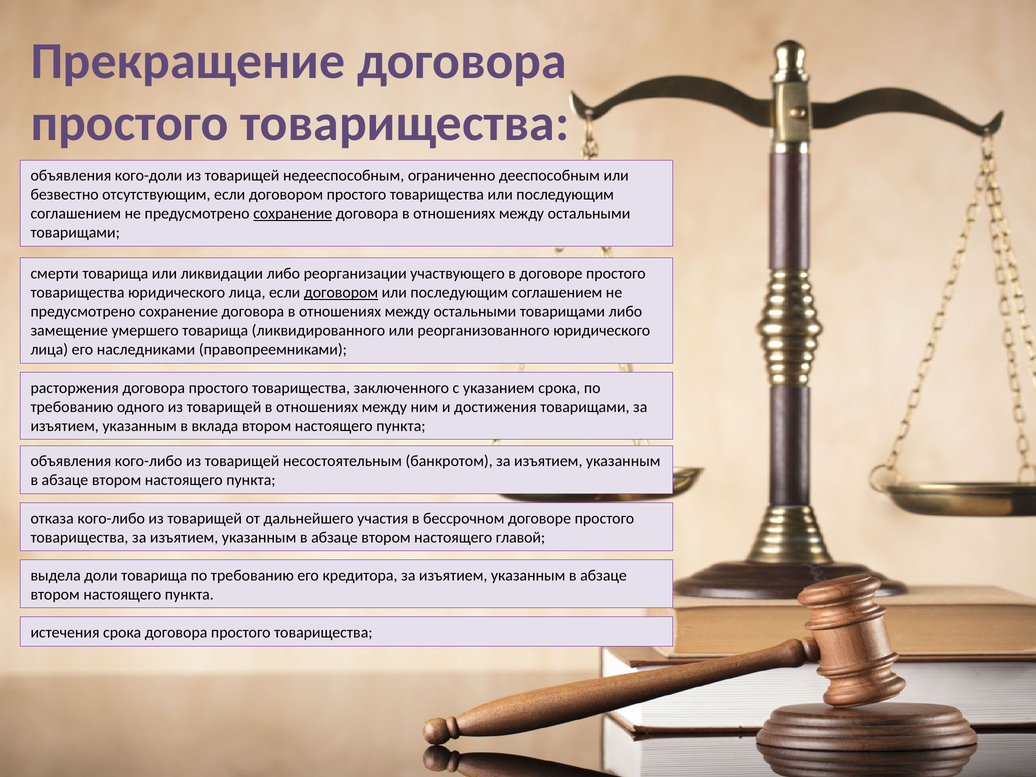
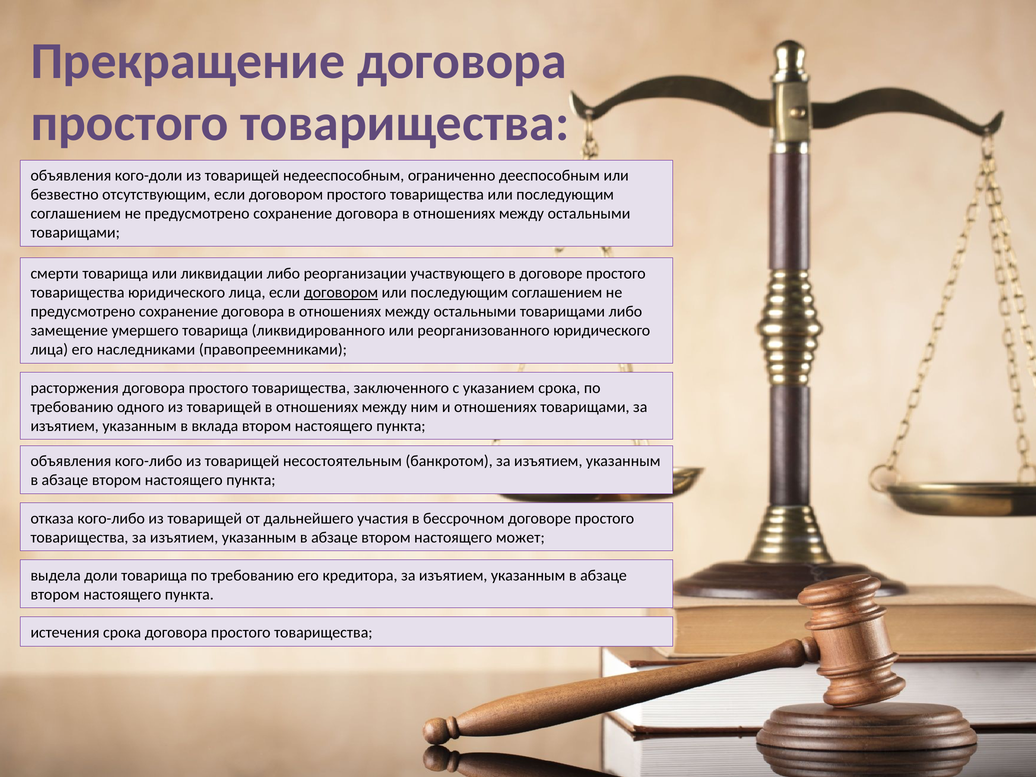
сохранение underline: present -> none (293, 214)
и достижения: достижения -> отношениях (495, 407)
главой: главой -> может (520, 537)
